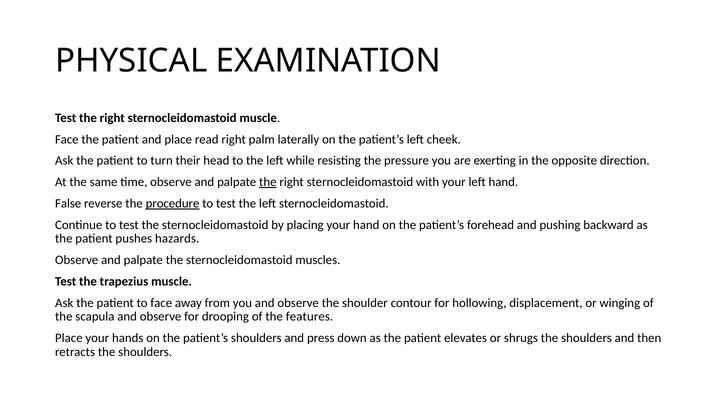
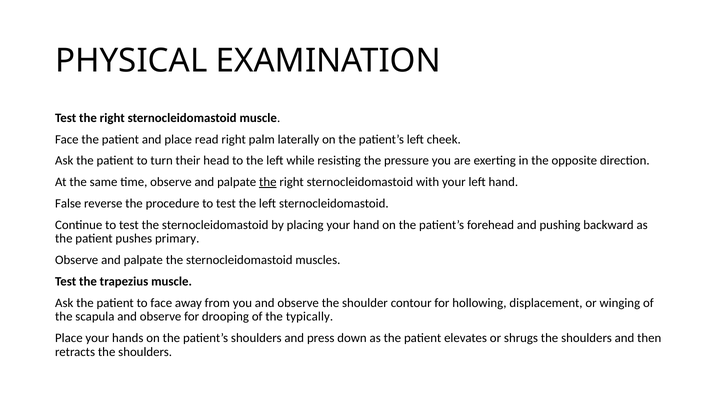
procedure underline: present -> none (173, 203)
hazards: hazards -> primary (177, 238)
features: features -> typically (310, 316)
